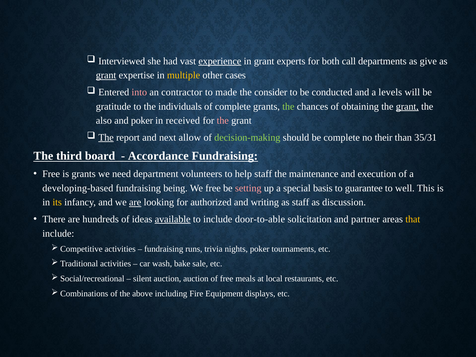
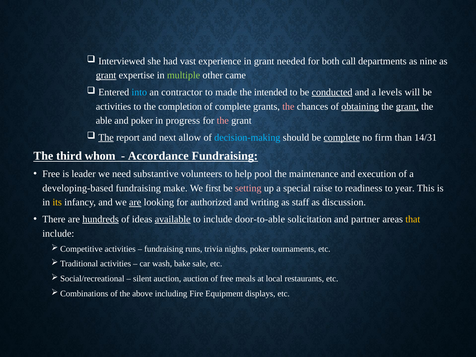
experience underline: present -> none (220, 61)
experts: experts -> needed (291, 61)
give: give -> nine (428, 61)
multiple colour: yellow -> light green (184, 75)
cases: cases -> came (236, 75)
into colour: pink -> light blue (139, 92)
consider: consider -> intended (271, 92)
conducted underline: none -> present (332, 92)
gratitude: gratitude -> activities (113, 106)
individuals: individuals -> completion (180, 106)
the colour: light green -> pink (288, 106)
obtaining underline: none -> present (360, 106)
also: also -> able (104, 121)
received: received -> progress (183, 121)
decision-making colour: light green -> light blue (247, 137)
complete underline: none -> present (342, 137)
their: their -> firm (383, 137)
35/31: 35/31 -> 14/31 (426, 137)
board: board -> whom (100, 156)
is grants: grants -> leader (84, 174)
department: department -> substantive (156, 174)
help staff: staff -> pool (263, 174)
being: being -> make (175, 188)
We free: free -> first (213, 188)
basis: basis -> raise (323, 188)
guarantee: guarantee -> readiness (364, 188)
well: well -> year (405, 188)
hundreds underline: none -> present (101, 219)
